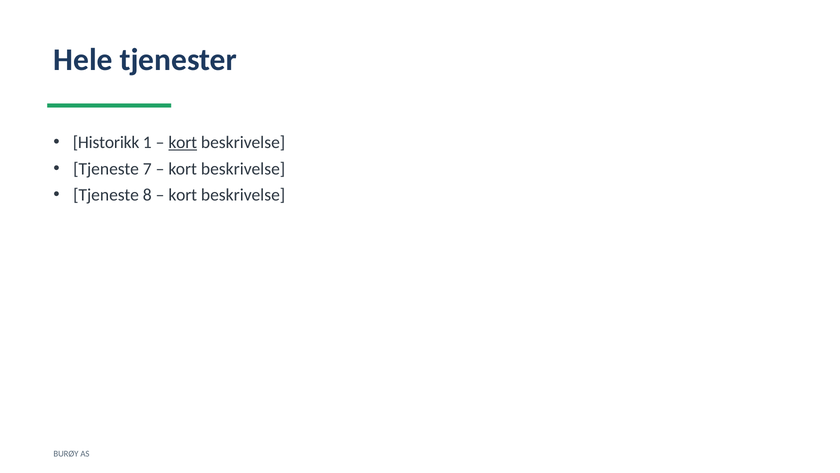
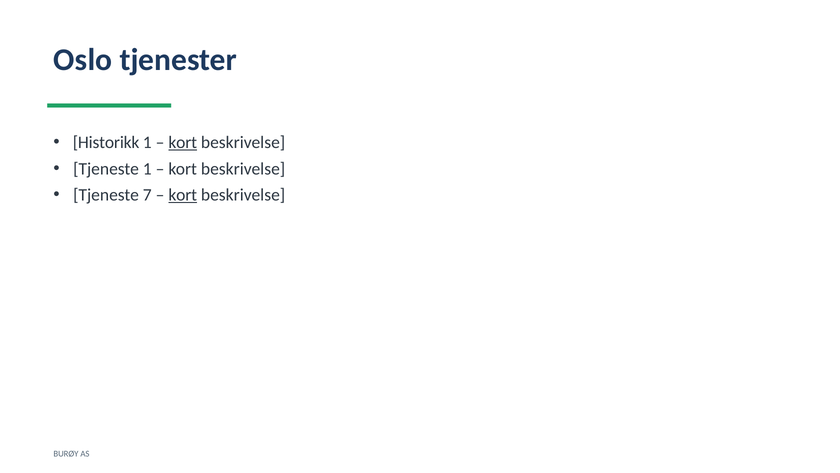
Hele: Hele -> Oslo (83, 60)
Tjeneste 7: 7 -> 1 (147, 169)
8: 8 -> 7 (147, 195)
kort underline: none -> present (183, 195)
